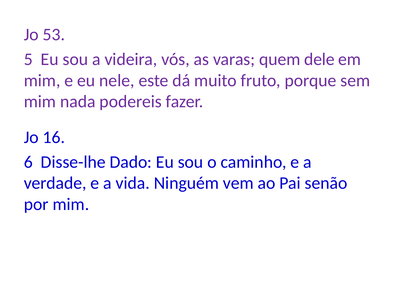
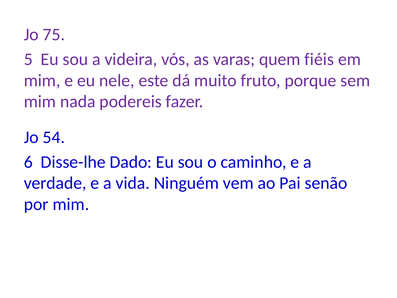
53: 53 -> 75 (54, 35)
dele: dele -> fiéis (319, 59)
16: 16 -> 54 (54, 137)
